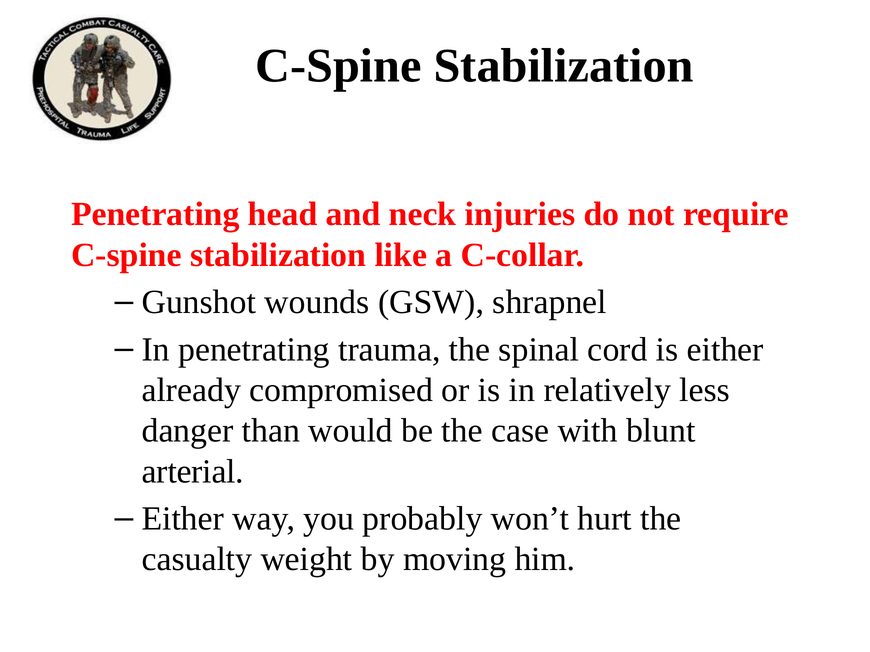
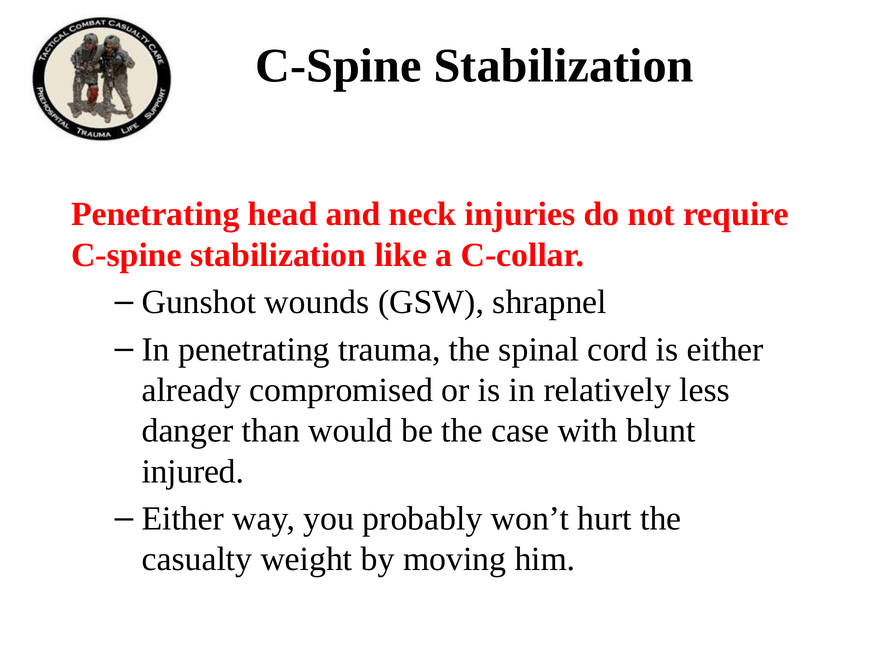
arterial: arterial -> injured (193, 472)
